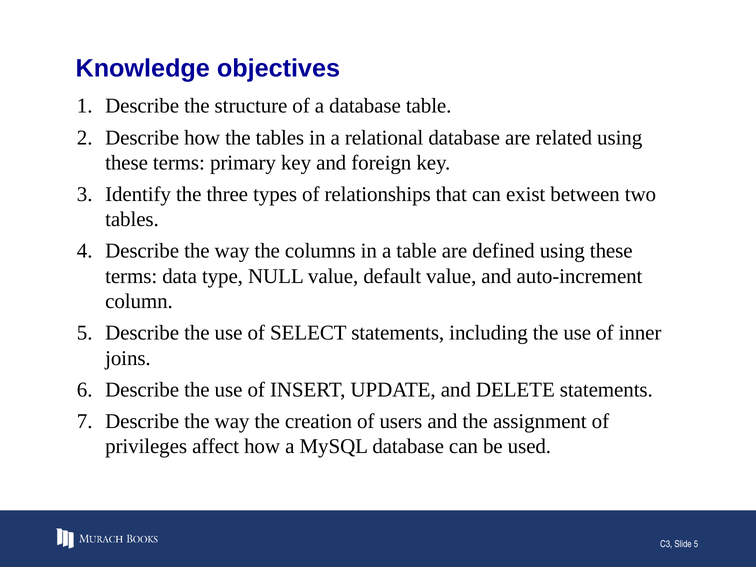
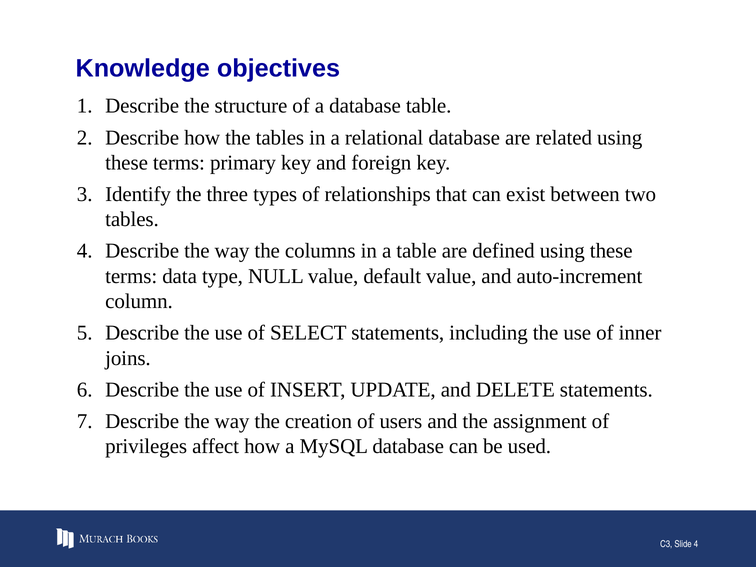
Slide 5: 5 -> 4 (696, 544)
